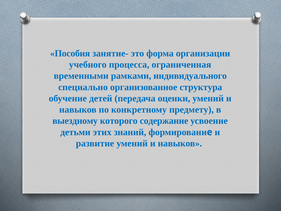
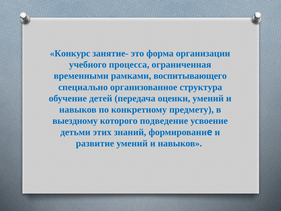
Пособия: Пособия -> Конкурс (70, 53)
индивидуального: индивидуального -> воспитывающего (190, 76)
содержание: содержание -> подведение (164, 121)
